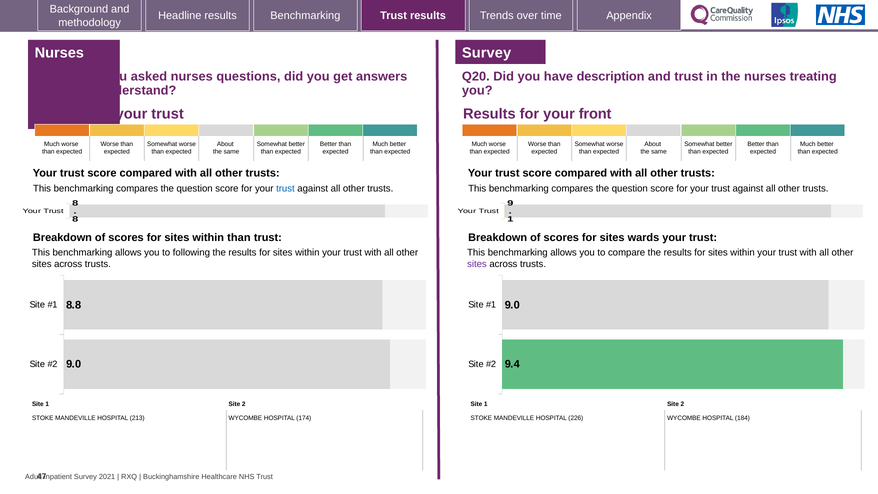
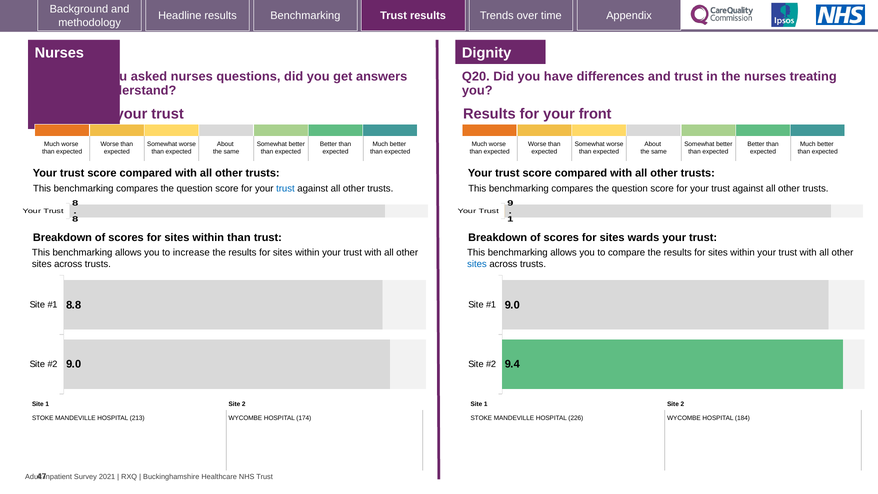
Survey: Survey -> Dignity (487, 53)
description: description -> differences (611, 77)
following: following -> increase (191, 253)
sites colour: purple -> blue (477, 264)
